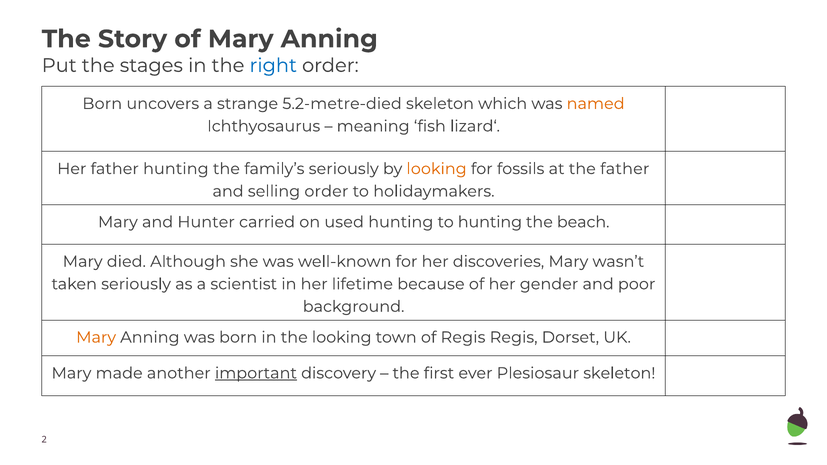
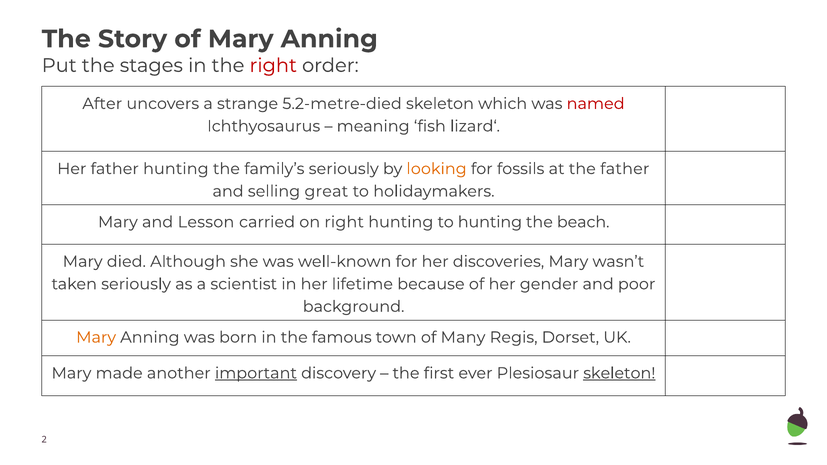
right colour: blue -> red (273, 65)
Born: Born -> After (102, 104)
named colour: orange -> red (596, 104)
selling order: order -> great (326, 191)
Hunter: Hunter -> Lesson (206, 222)
on used: used -> right (344, 222)
the looking: looking -> famous (342, 337)
of Regis: Regis -> Many (463, 337)
skeleton underline: none -> present (619, 373)
